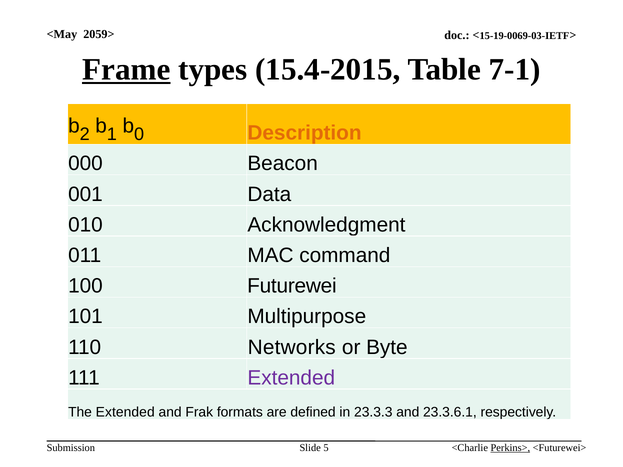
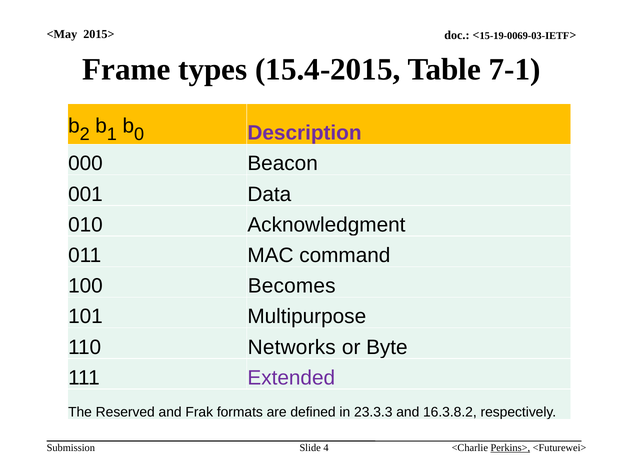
2059>: 2059> -> 2015> (99, 34)
Frame underline: present -> none (126, 70)
Description colour: orange -> purple (305, 133)
Futurewei: Futurewei -> Becomes (292, 286)
The Extended: Extended -> Reserved (125, 412)
23.3.6.1: 23.3.6.1 -> 16.3.8.2 (450, 412)
5: 5 -> 4 (326, 448)
